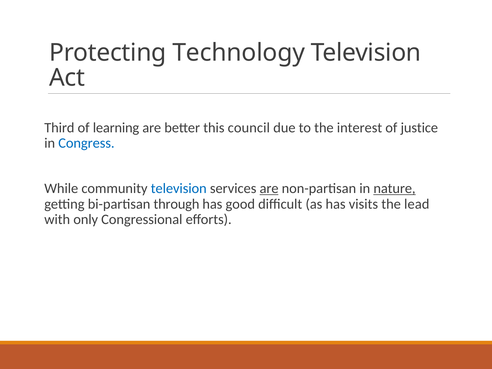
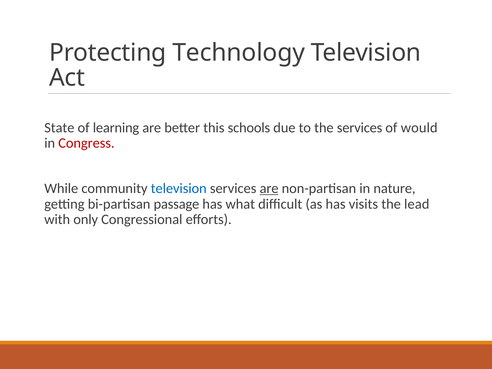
Third: Third -> State (59, 128)
council: council -> schools (249, 128)
the interest: interest -> services (360, 128)
justice: justice -> would (419, 128)
Congress colour: blue -> red (86, 143)
nature underline: present -> none (395, 189)
through: through -> passage (176, 204)
good: good -> what (240, 204)
